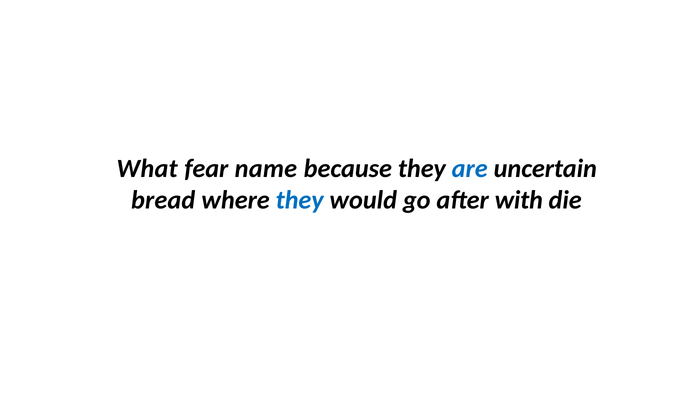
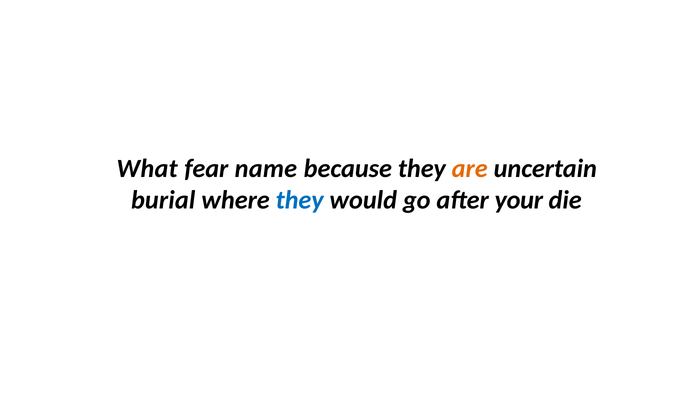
are colour: blue -> orange (470, 168)
bread: bread -> burial (163, 200)
with: with -> your (519, 200)
